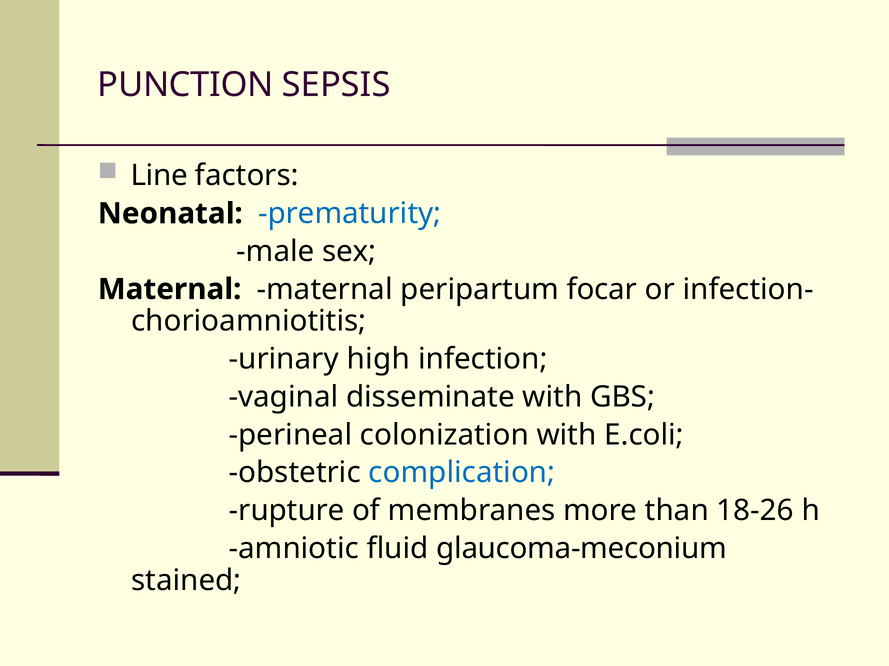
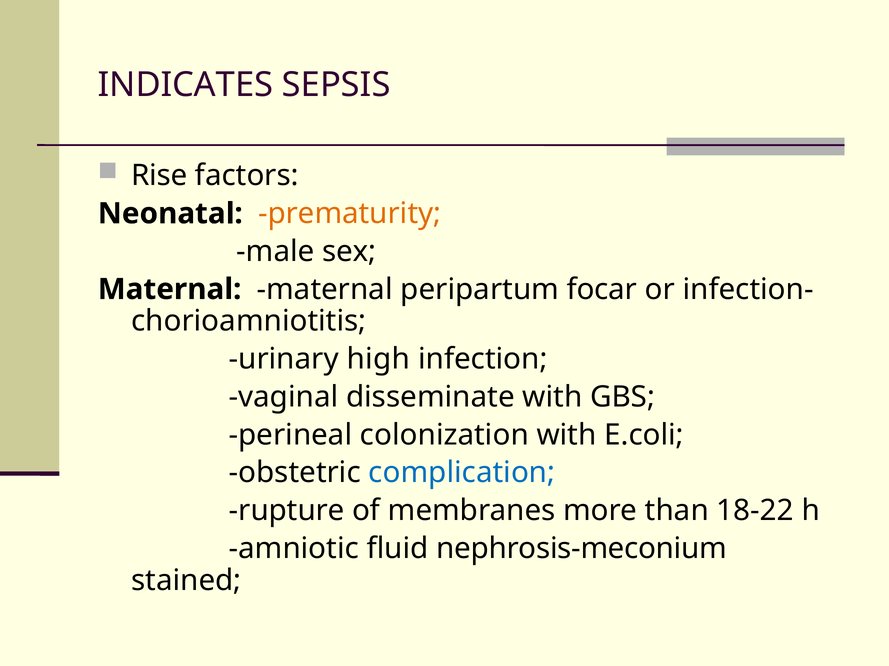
PUNCTION: PUNCTION -> INDICATES (185, 85)
Line: Line -> Rise (159, 176)
prematurity colour: blue -> orange (350, 214)
18-26: 18-26 -> 18-22 (755, 511)
glaucoma-meconium: glaucoma-meconium -> nephrosis-meconium (582, 549)
